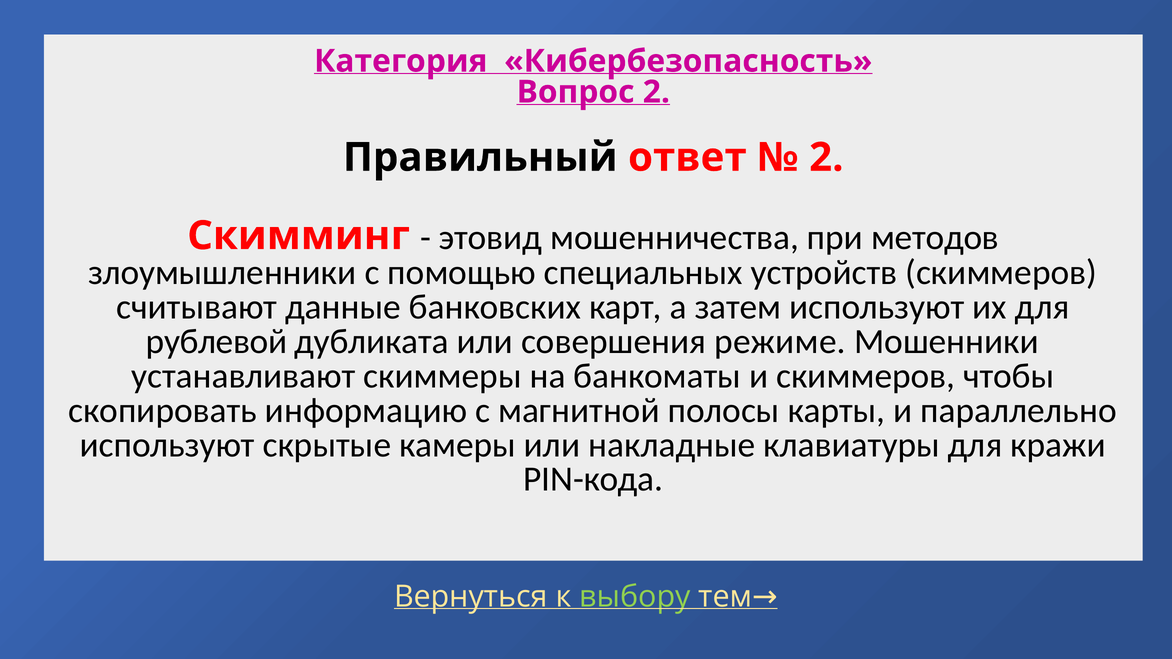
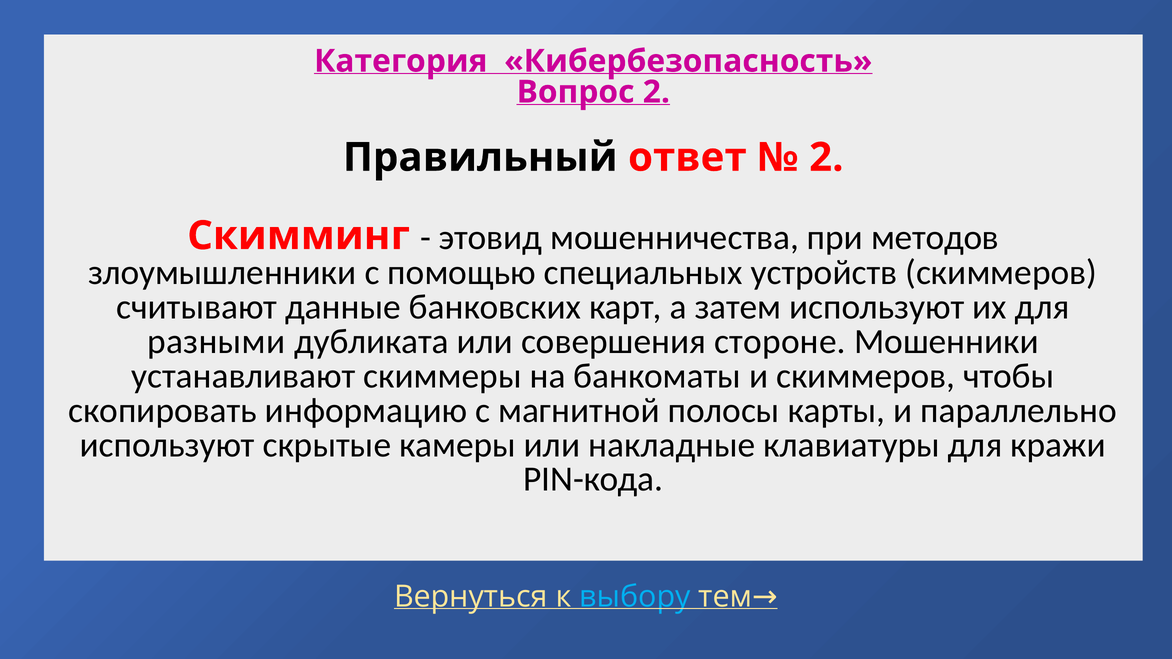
рублевой: рублевой -> разными (216, 342)
режиме: режиме -> стороне (780, 342)
выбору colour: light green -> light blue (635, 597)
